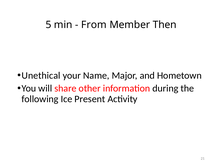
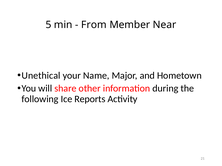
Then: Then -> Near (165, 25)
Present: Present -> Reports (90, 99)
